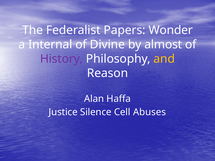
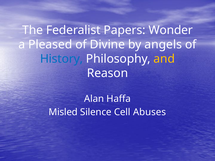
Internal: Internal -> Pleased (50, 45)
almost: almost -> angels (163, 45)
History colour: purple -> blue (61, 59)
Justice: Justice -> Misled (63, 112)
